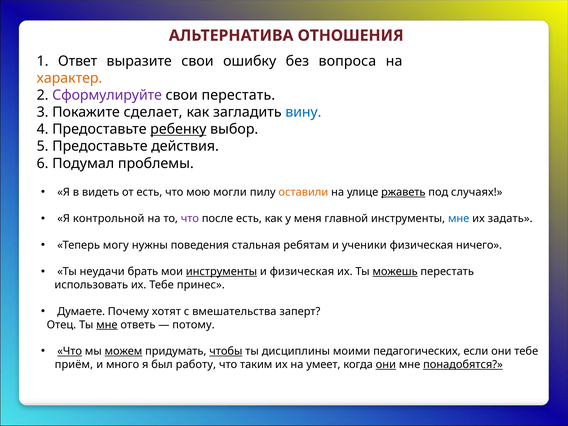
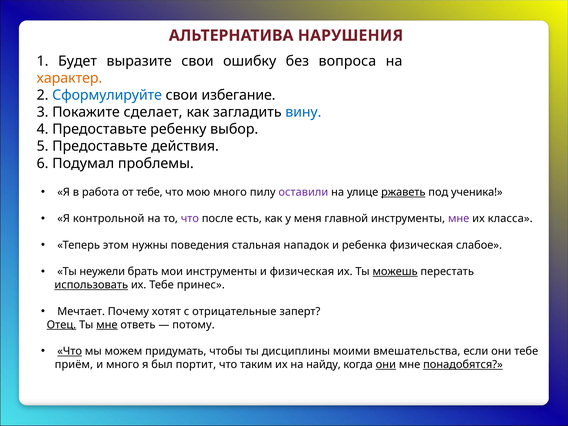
ОТНОШЕНИЯ: ОТНОШЕНИЯ -> НАРУШЕНИЯ (350, 36)
Ответ: Ответ -> Будет (78, 61)
Сформулируйте colour: purple -> blue (107, 95)
свои перестать: перестать -> избегание (239, 95)
ребенку underline: present -> none (178, 129)
видеть: видеть -> работа (101, 192)
от есть: есть -> тебе (149, 192)
мою могли: могли -> много (230, 192)
оставили colour: orange -> purple (303, 192)
случаях: случаях -> ученика (477, 192)
мне colour: blue -> purple (459, 219)
задать: задать -> класса (510, 219)
могу: могу -> этом (116, 245)
ребятам: ребятам -> нападок (306, 245)
ученики: ученики -> ребенка (364, 245)
ничего: ничего -> слабое (479, 245)
неудачи: неудачи -> неужели (102, 272)
инструменты underline: present -> none (221, 272)
использовать underline: none -> present (91, 285)
Думаете: Думаете -> Мечтает (81, 311)
вмешательства: вмешательства -> отрицательные (234, 311)
Отец underline: none -> present (61, 325)
можем underline: present -> none (123, 351)
чтобы underline: present -> none (226, 351)
педагогических: педагогических -> вмешательства (417, 351)
работу: работу -> портит (196, 365)
умеет: умеет -> найду (323, 365)
